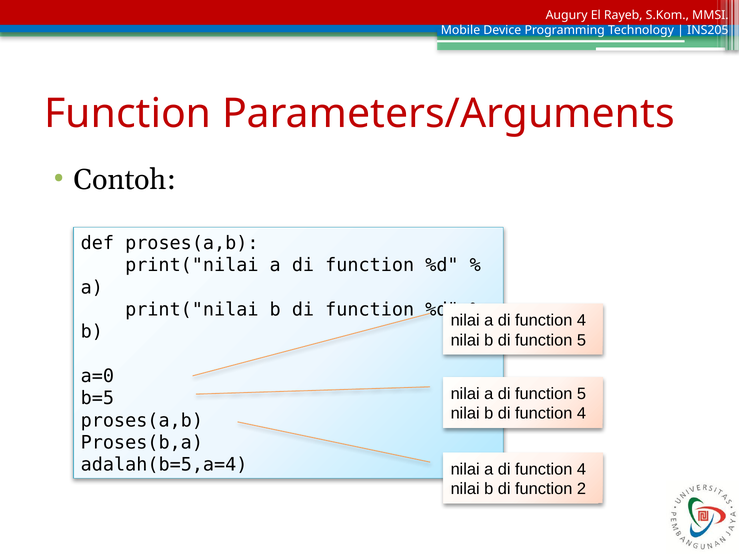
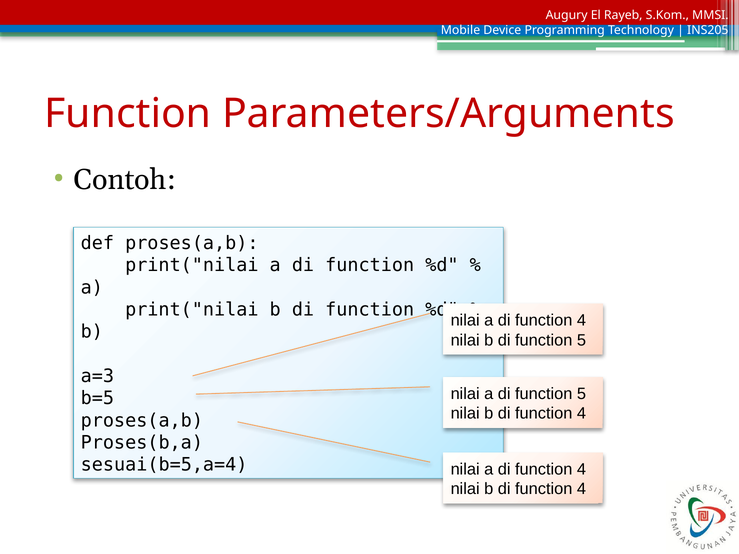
a=0: a=0 -> a=3 (97, 376)
adalah(b=5,a=4: adalah(b=5,a=4 -> sesuai(b=5,a=4 (164, 465)
2: 2 -> 4 (581, 489)
